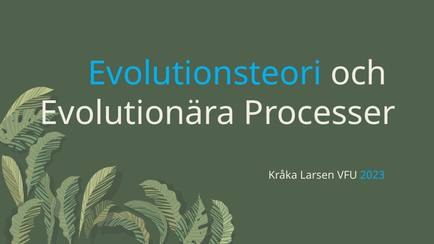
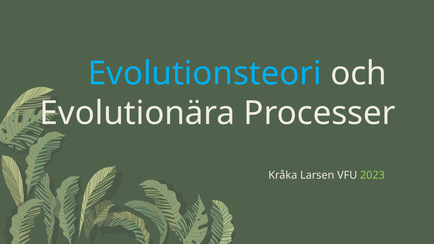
2023 colour: light blue -> light green (372, 175)
